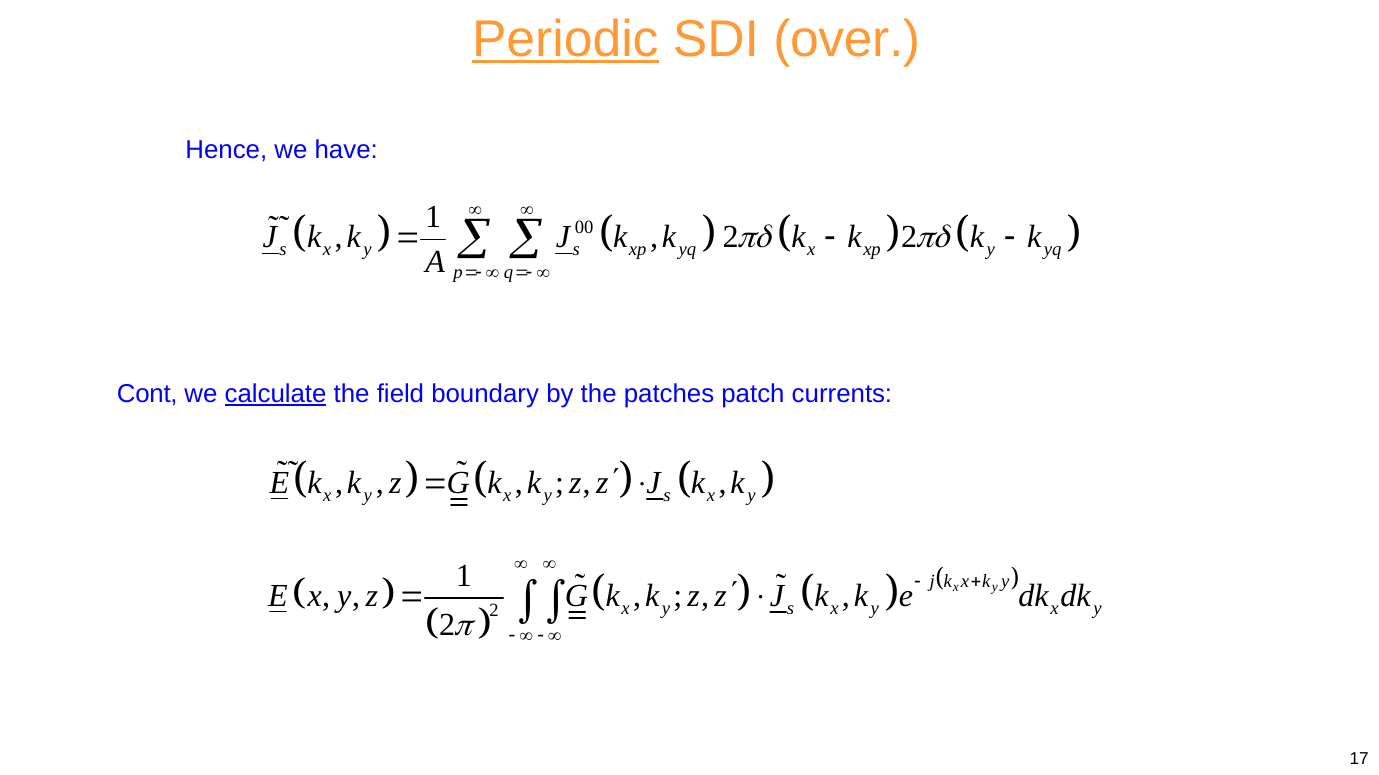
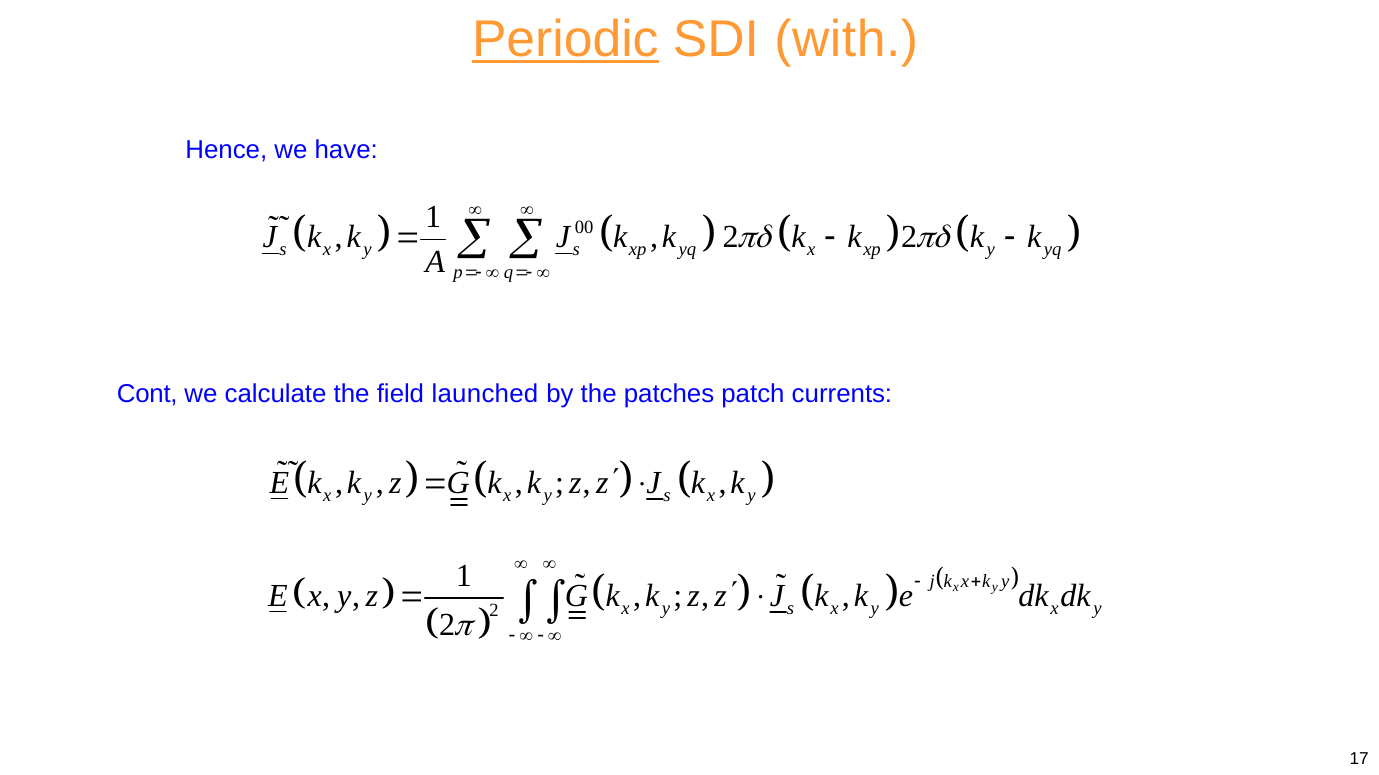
over: over -> with (846, 40)
calculate underline: present -> none (276, 394)
boundary: boundary -> launched (485, 394)
